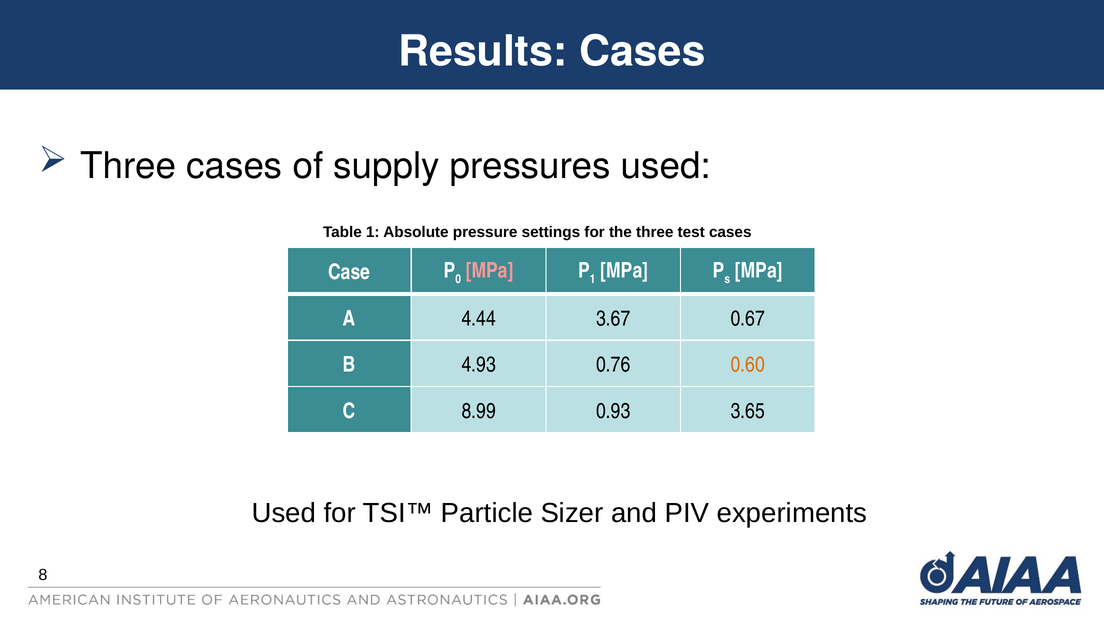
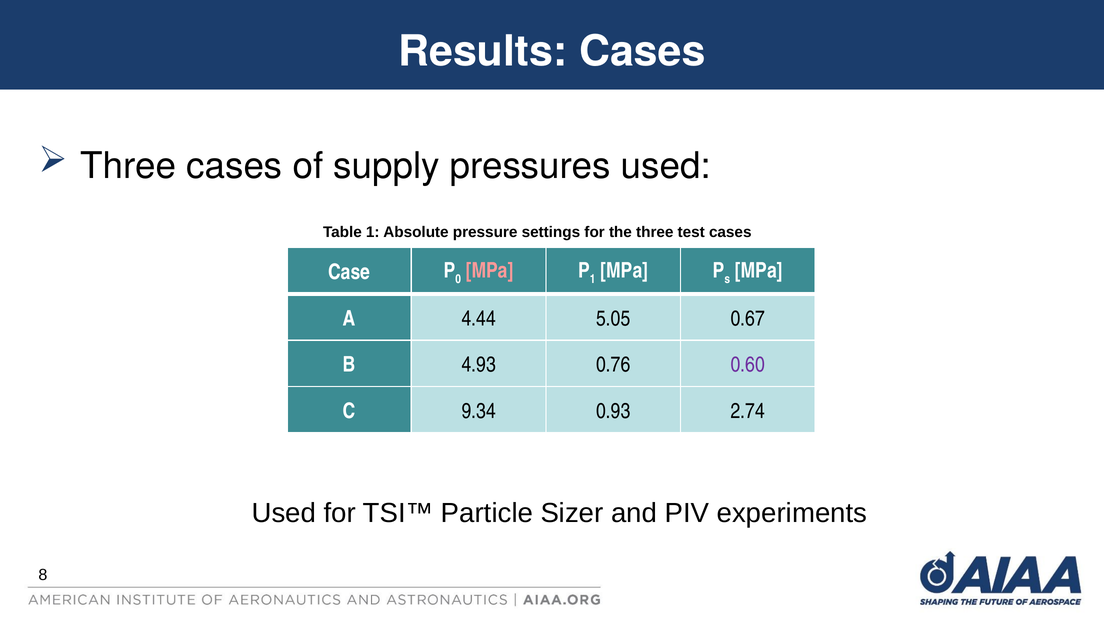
3.67: 3.67 -> 5.05 (613, 319)
0.60 colour: orange -> purple (748, 365)
8.99: 8.99 -> 9.34 (479, 411)
3.65: 3.65 -> 2.74 (748, 411)
